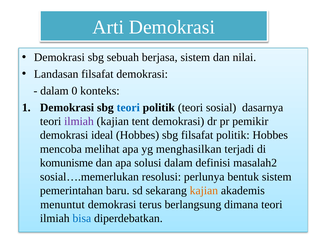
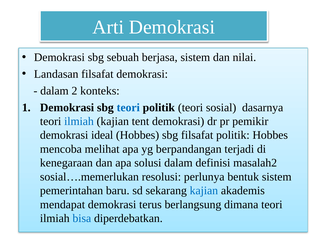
0: 0 -> 2 (74, 91)
ilmiah colour: purple -> blue (79, 122)
menghasilkan: menghasilkan -> berpandangan (189, 149)
komunisme: komunisme -> kenegaraan (66, 163)
kajian colour: orange -> blue (204, 191)
menuntut: menuntut -> mendapat (63, 205)
